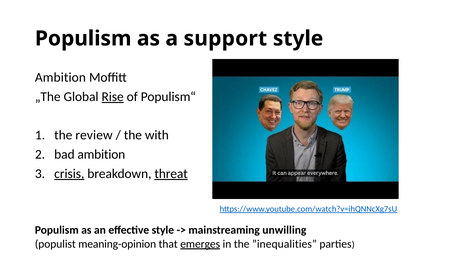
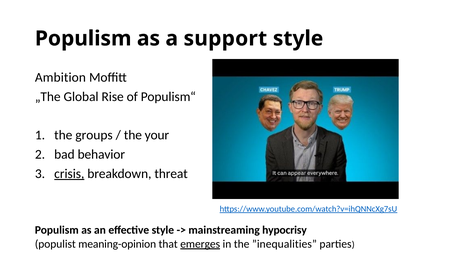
Rise underline: present -> none (113, 97)
review: review -> groups (94, 135)
with: with -> your (157, 135)
bad ambition: ambition -> behavior (101, 154)
threat underline: present -> none (171, 173)
unwilling: unwilling -> hypocrisy (284, 230)
